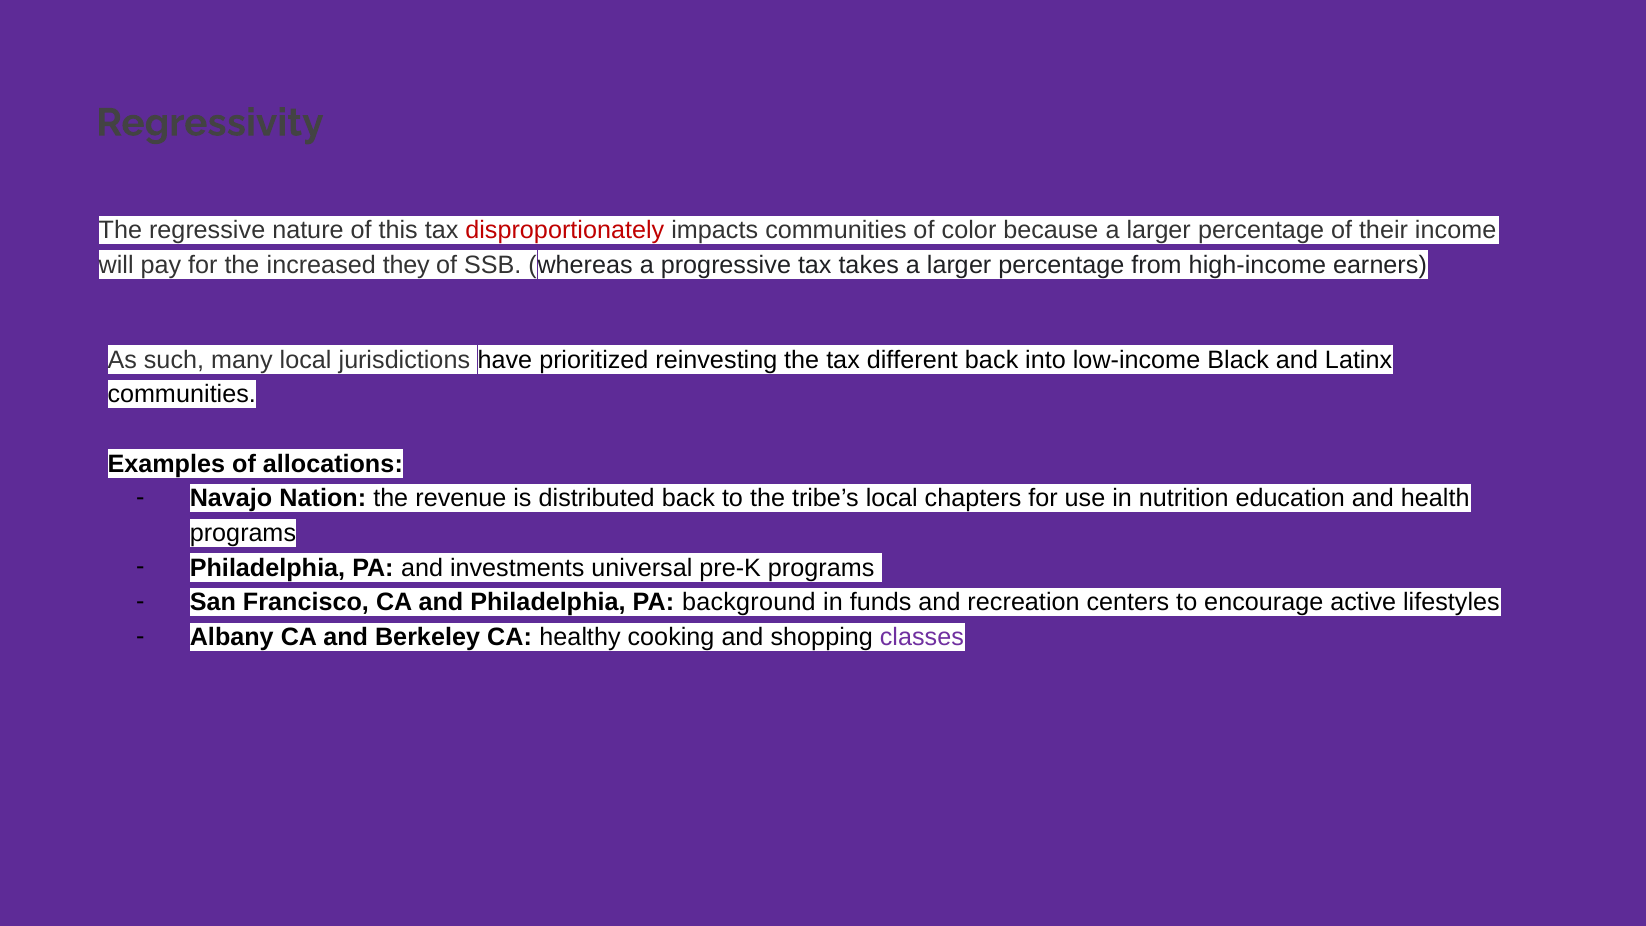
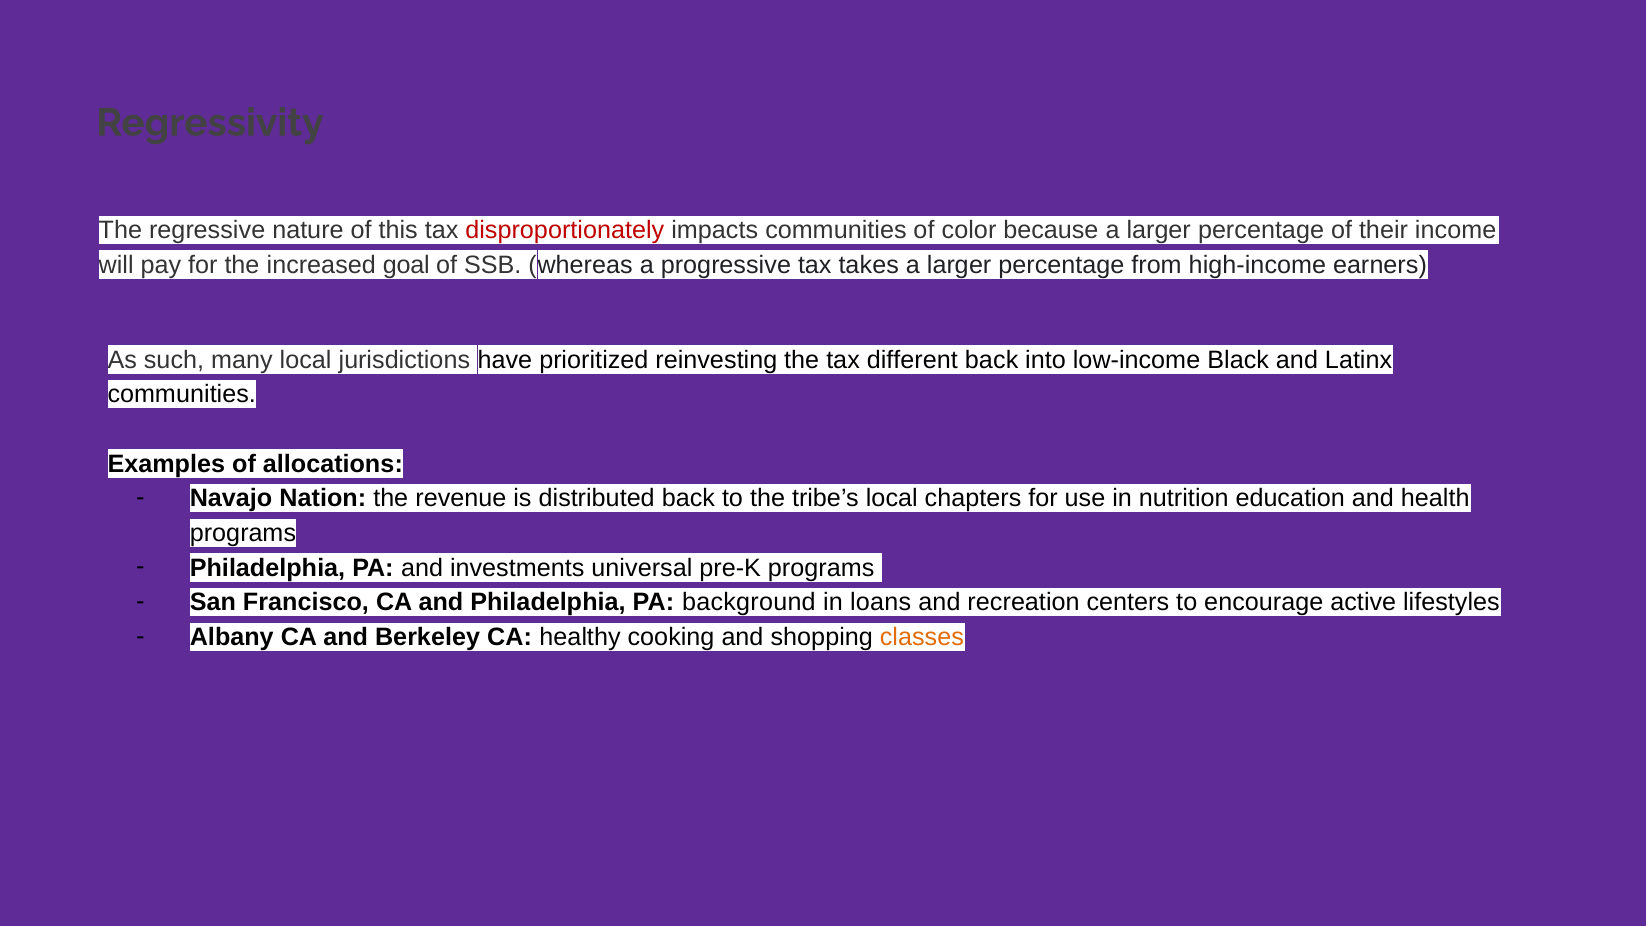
they: they -> goal (406, 265)
funds: funds -> loans (881, 603)
classes colour: purple -> orange (922, 637)
